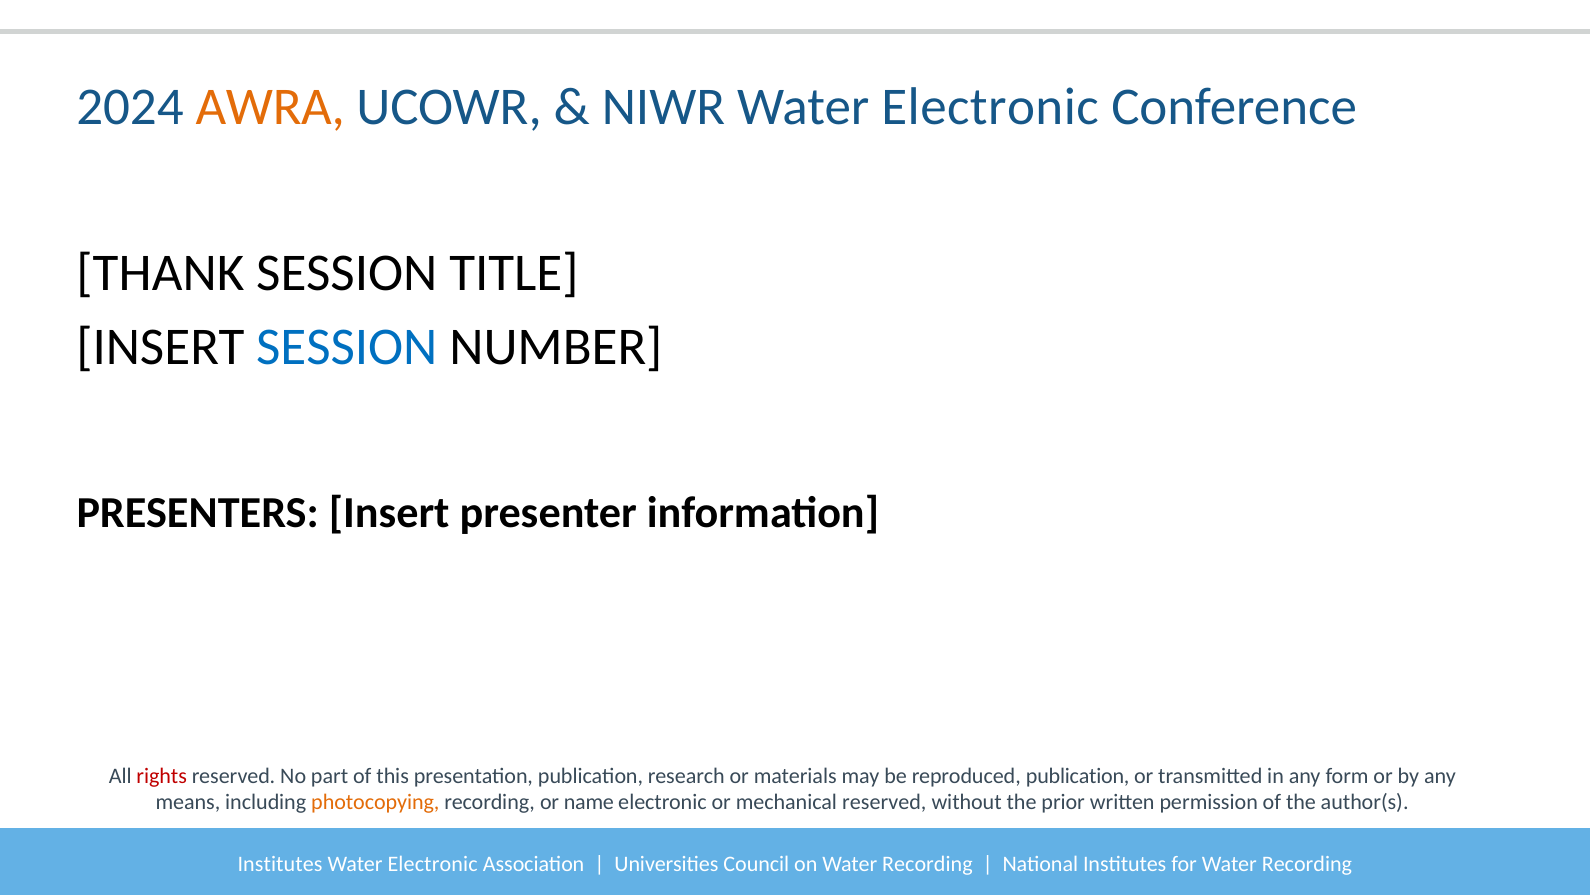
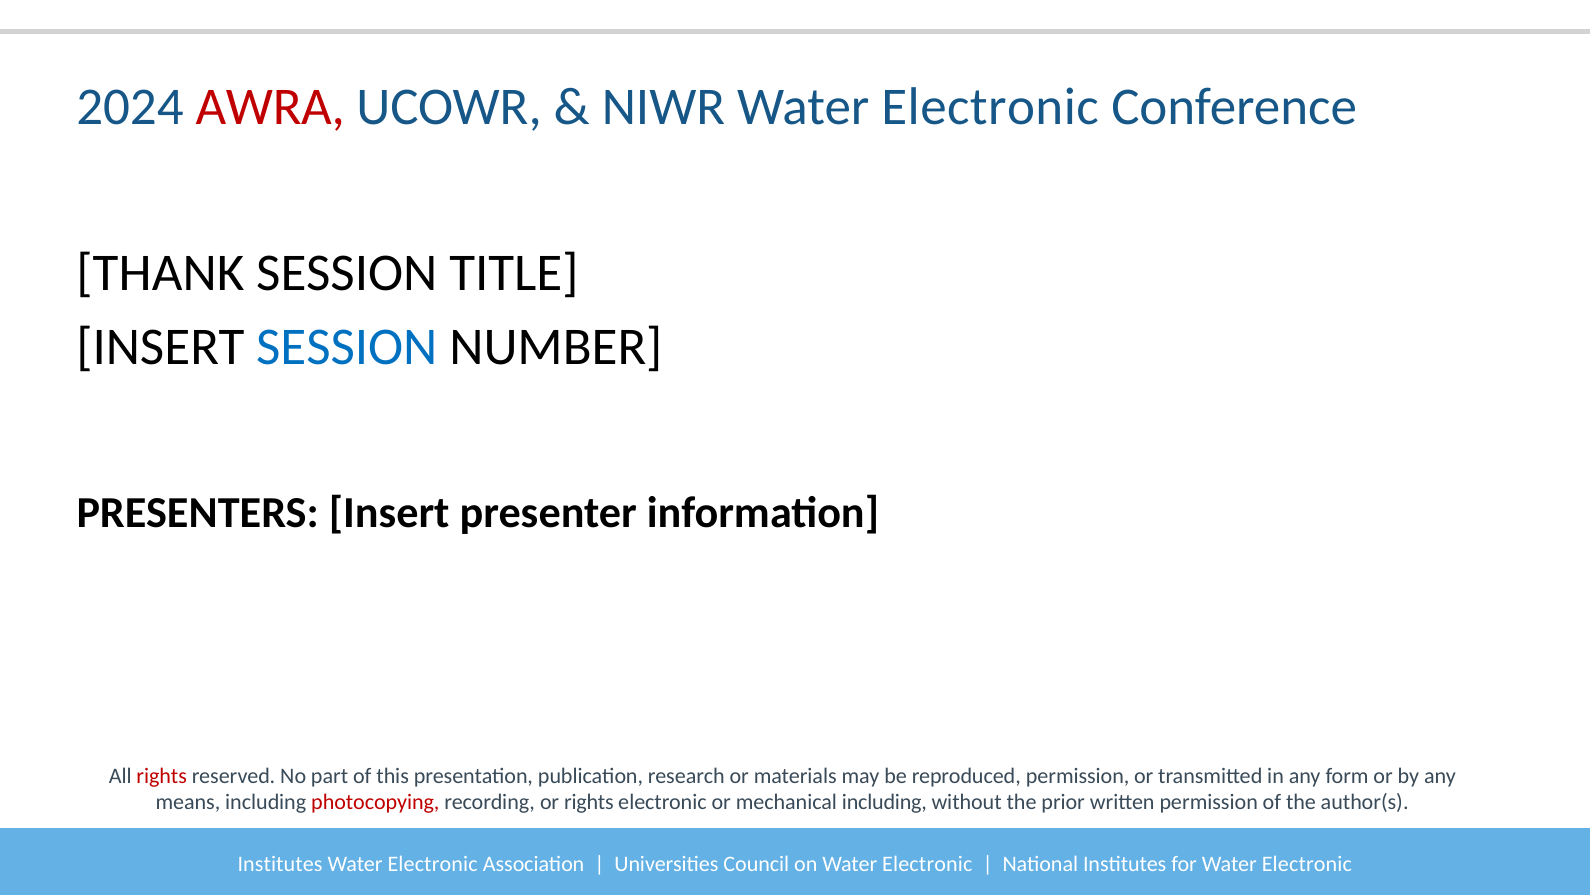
AWRA colour: orange -> red (270, 107)
reproduced publication: publication -> permission (1078, 776)
photocopying colour: orange -> red (375, 802)
or name: name -> rights (589, 802)
mechanical reserved: reserved -> including (884, 802)
on Water Recording: Recording -> Electronic (927, 864)
for Water Recording: Recording -> Electronic (1307, 864)
